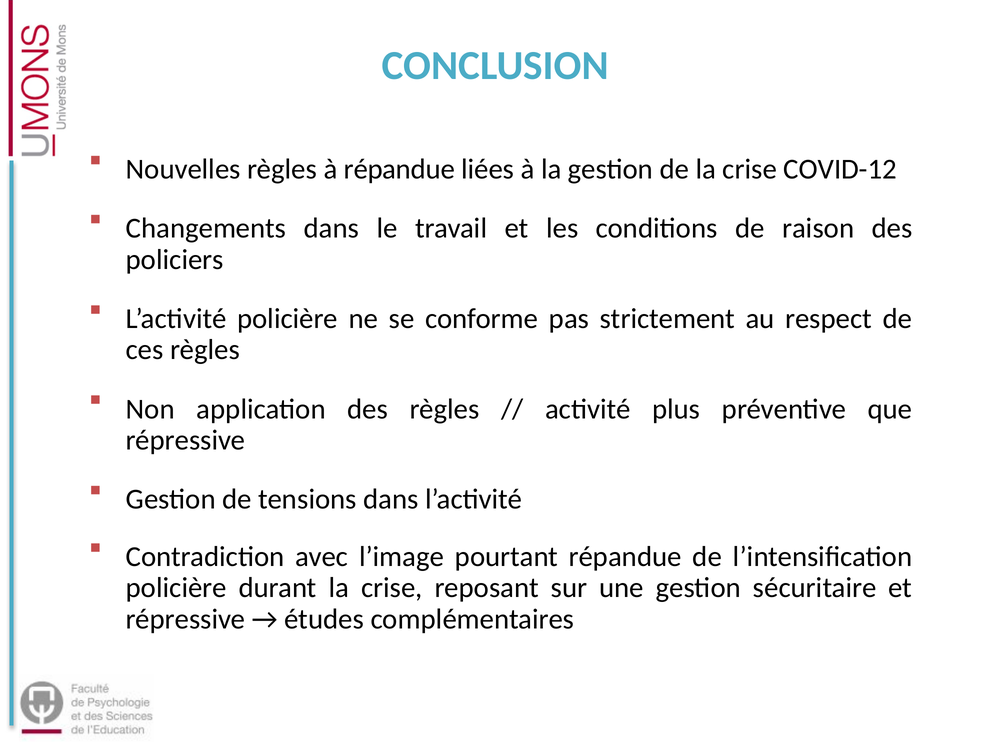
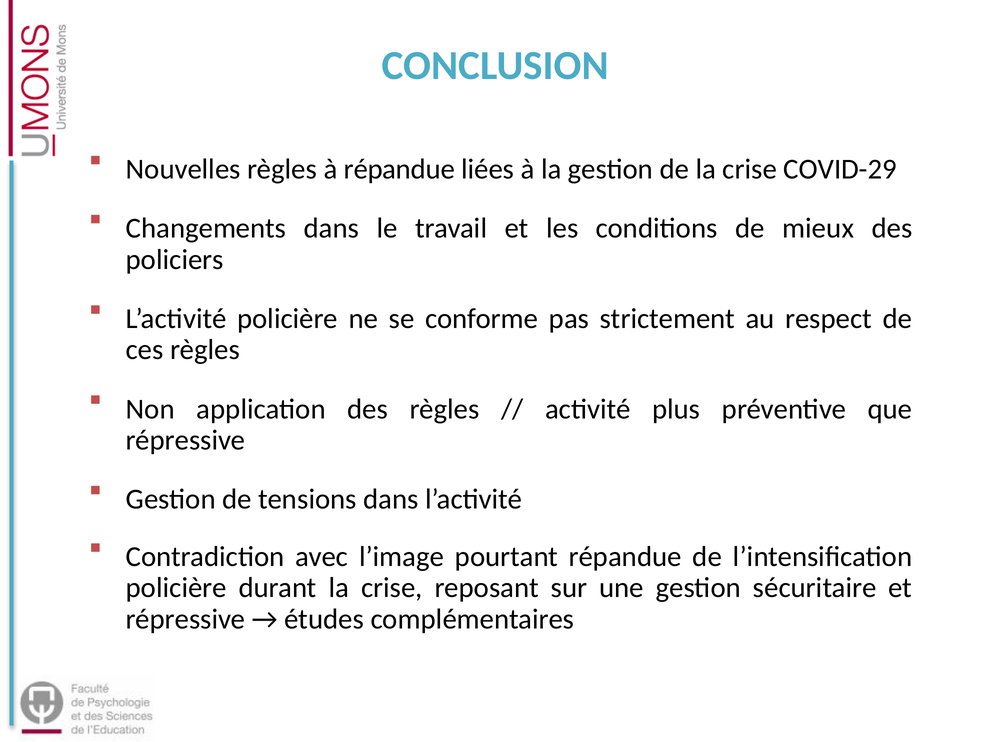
COVID-12: COVID-12 -> COVID-29 (840, 169)
raison: raison -> mieux (818, 228)
